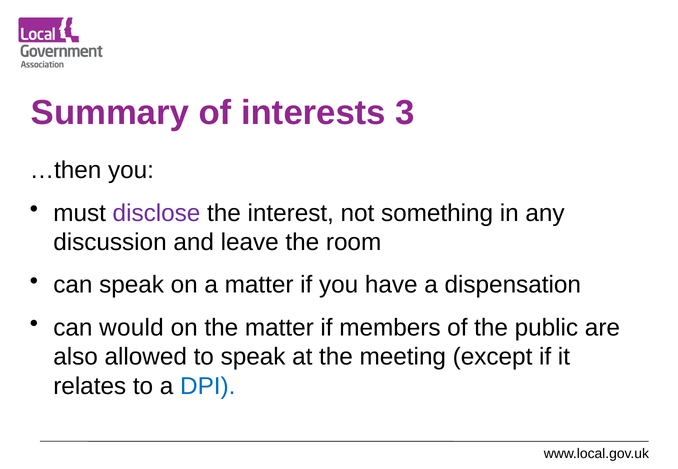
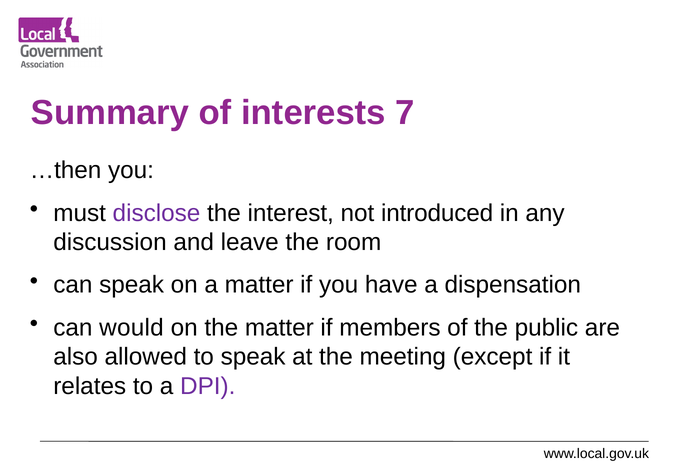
3: 3 -> 7 (405, 113)
something: something -> introduced (437, 213)
DPI colour: blue -> purple (208, 386)
